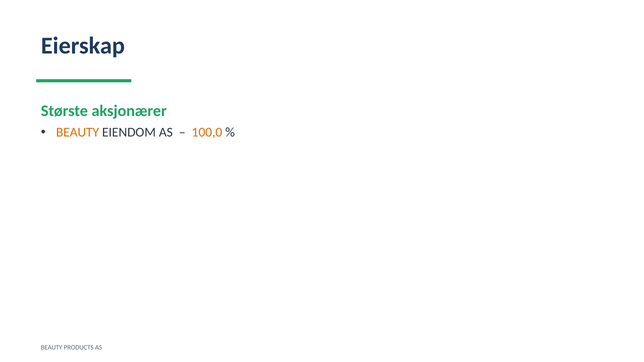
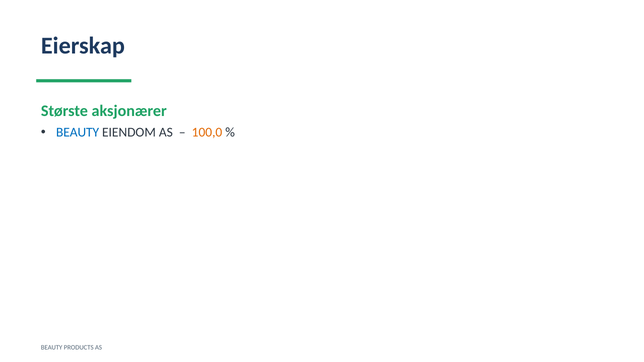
BEAUTY colour: orange -> blue (78, 132)
